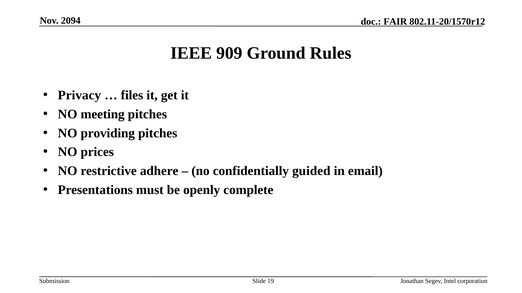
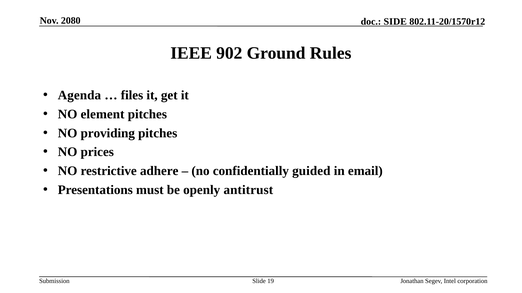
2094: 2094 -> 2080 (71, 21)
FAIR: FAIR -> SIDE (395, 22)
909: 909 -> 902 (229, 53)
Privacy: Privacy -> Agenda (79, 96)
meeting: meeting -> element (103, 114)
complete: complete -> antitrust (248, 190)
